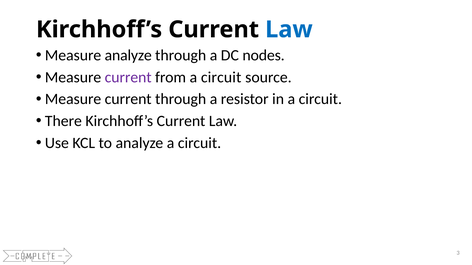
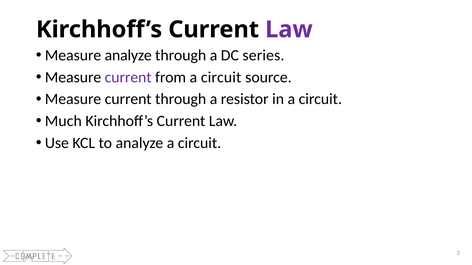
Law colour: blue -> purple (289, 30)
nodes: nodes -> series (263, 55)
There: There -> Much (63, 121)
